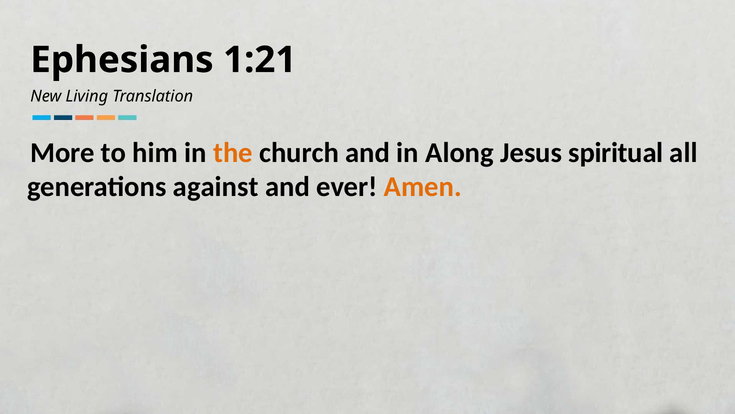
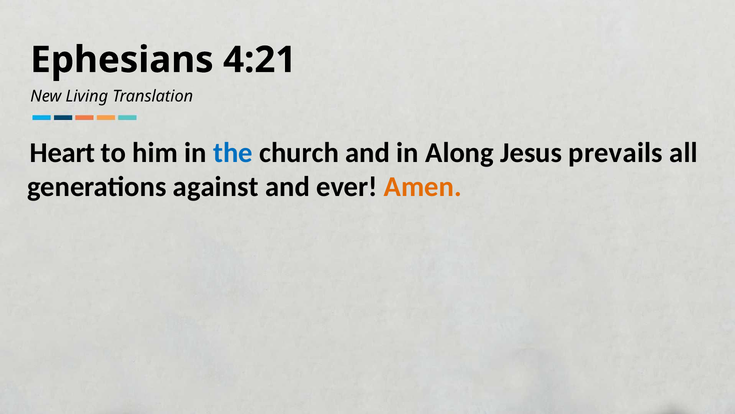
1:21: 1:21 -> 4:21 (260, 60)
More: More -> Heart (63, 152)
the colour: orange -> blue (233, 152)
spiritual: spiritual -> prevails (616, 152)
